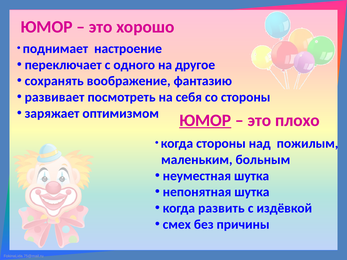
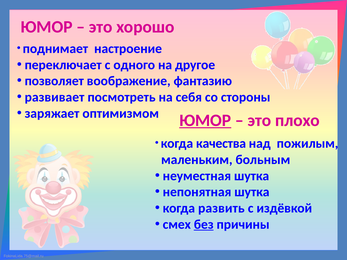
сохранять: сохранять -> позволяет (54, 81)
когда стороны: стороны -> качества (221, 144)
без underline: none -> present (204, 225)
